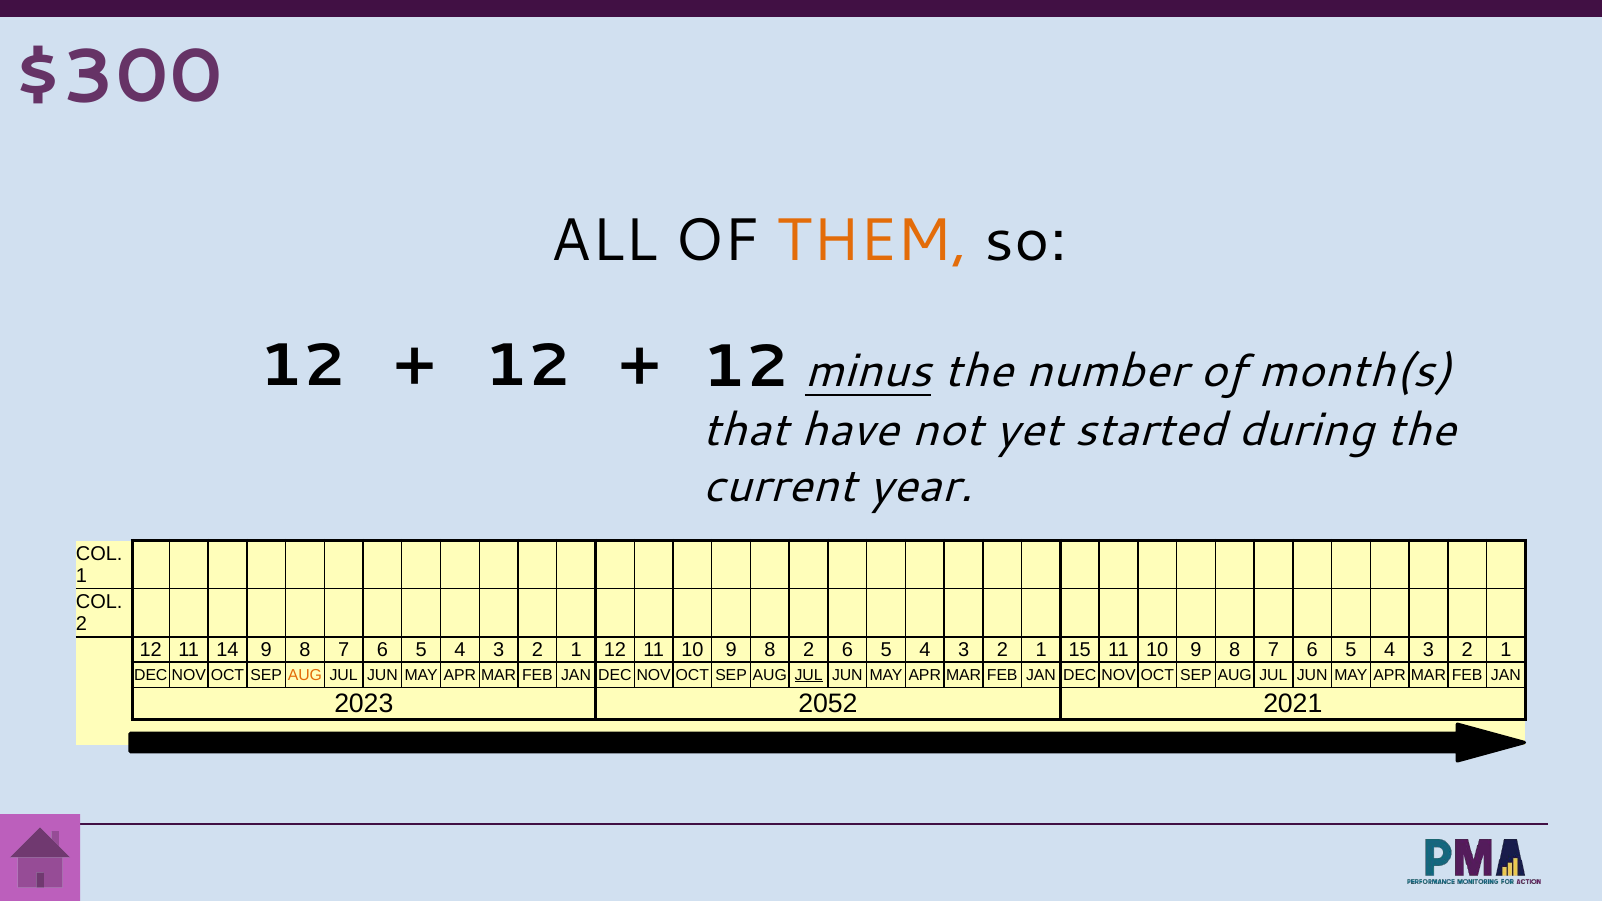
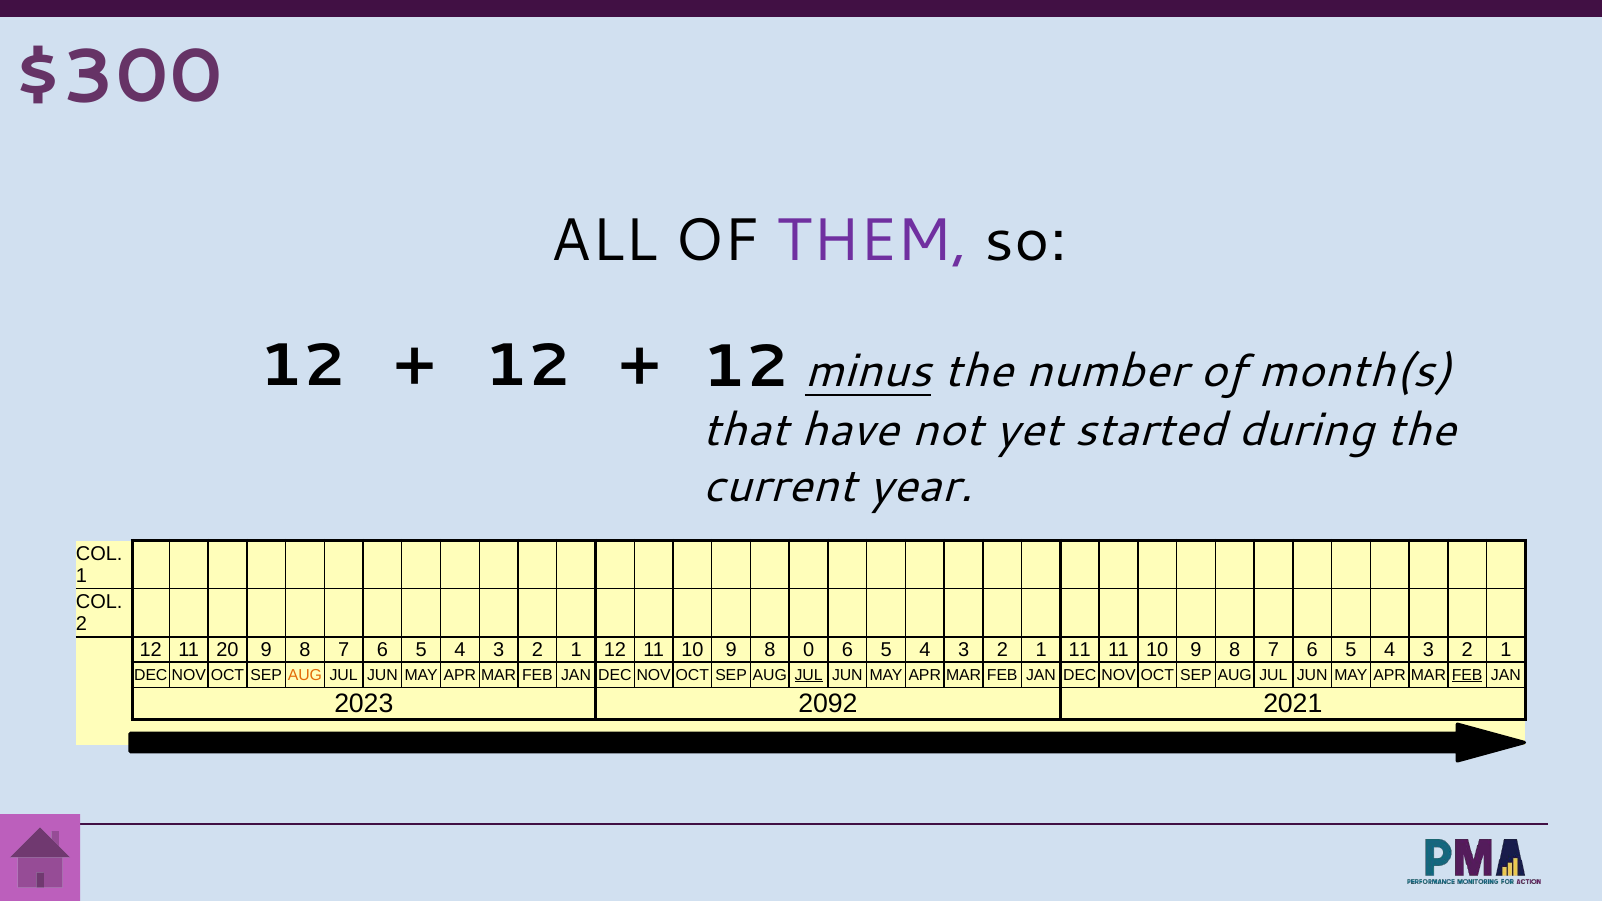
THEM colour: orange -> purple (873, 240)
14: 14 -> 20 (227, 650)
8 2: 2 -> 0 (809, 650)
1 15: 15 -> 11 (1080, 650)
FEB underline: none -> present (1467, 675)
2052: 2052 -> 2092 (828, 704)
